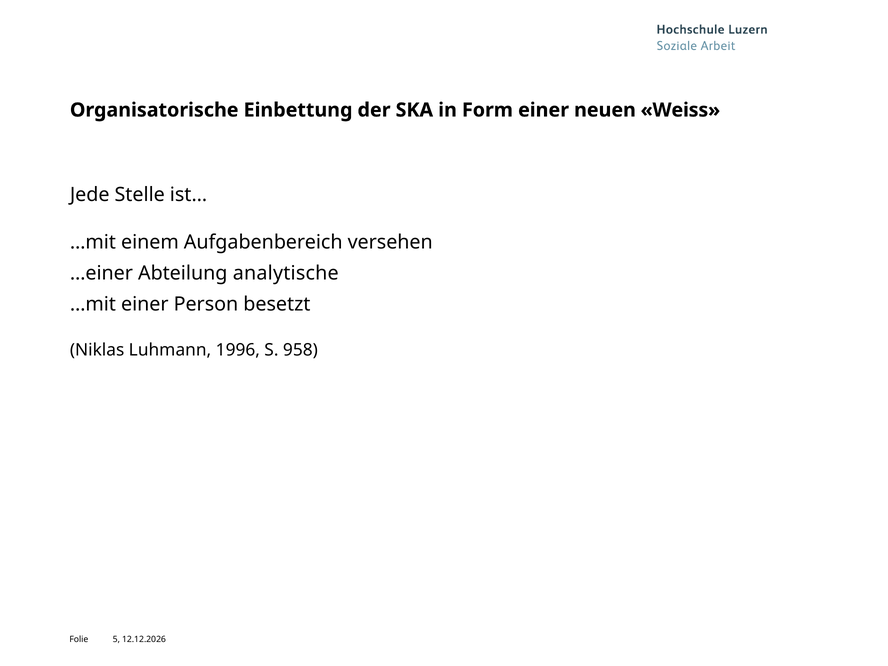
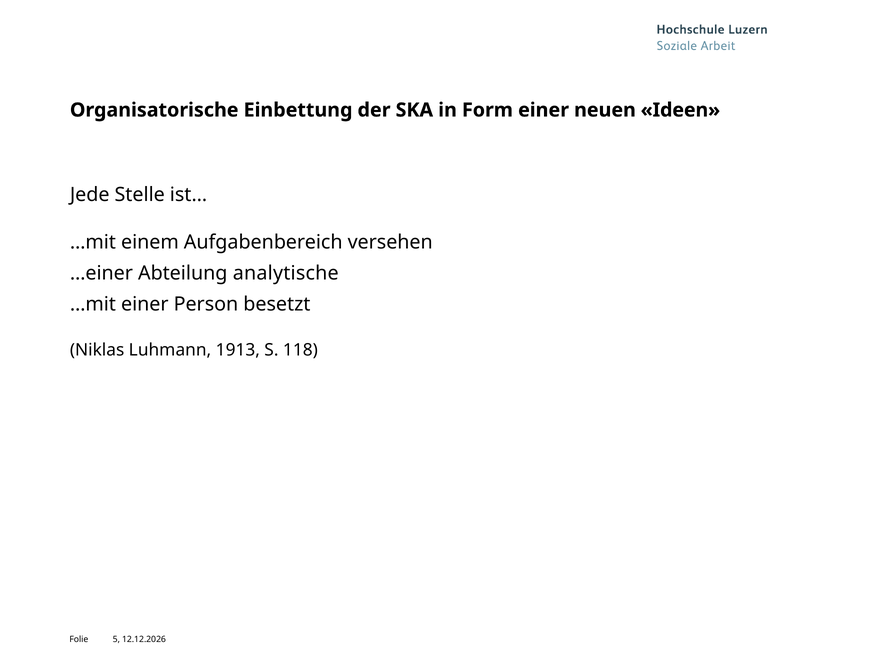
Weiss: Weiss -> Ideen (680, 110)
1996: 1996 -> 1913 (238, 350)
958: 958 -> 118 (300, 350)
